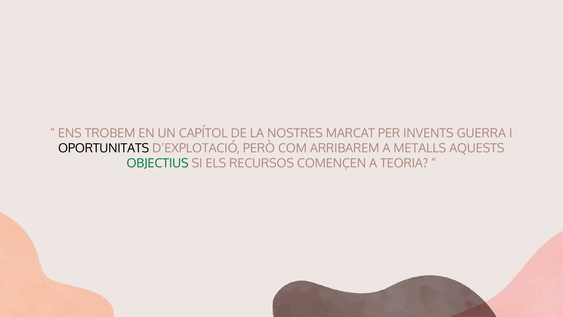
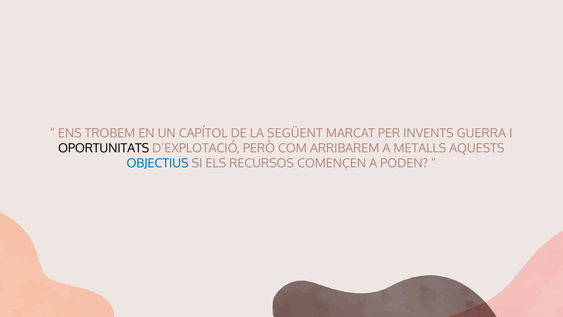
NOSTRES: NOSTRES -> SEGÜENT (295, 133)
OBJECTIUS colour: green -> blue (158, 163)
TEORIA: TEORIA -> PODEN (404, 163)
